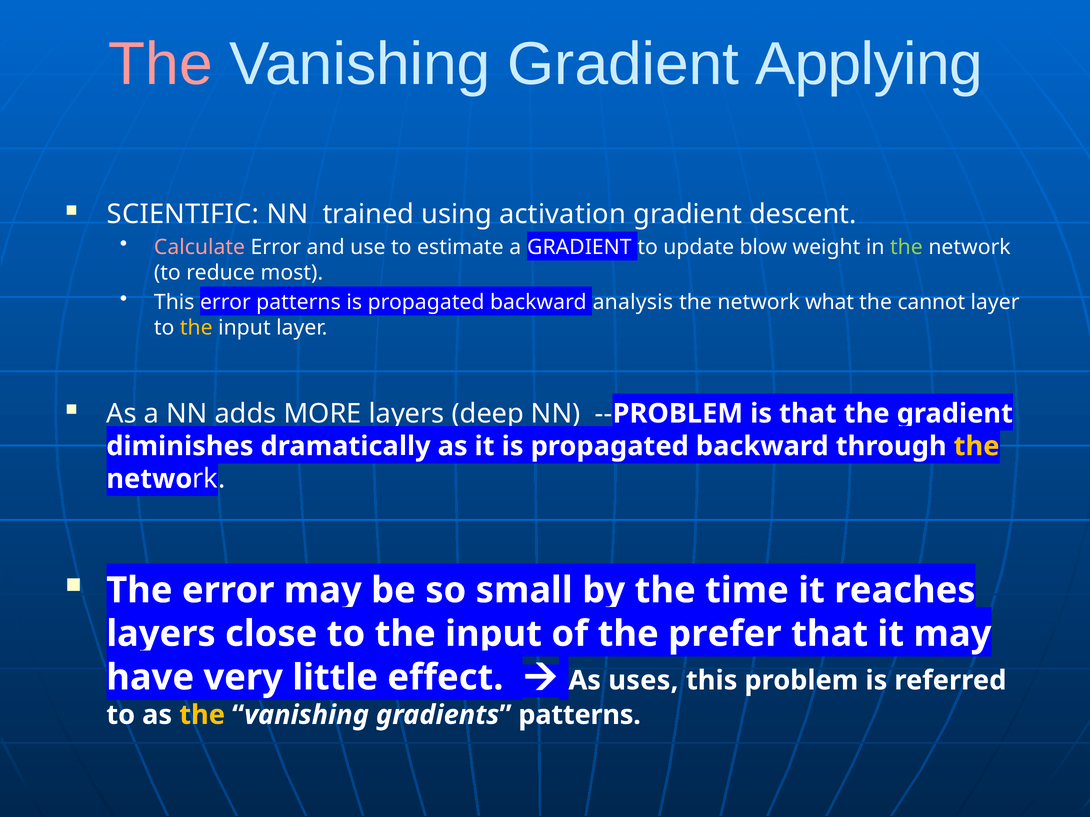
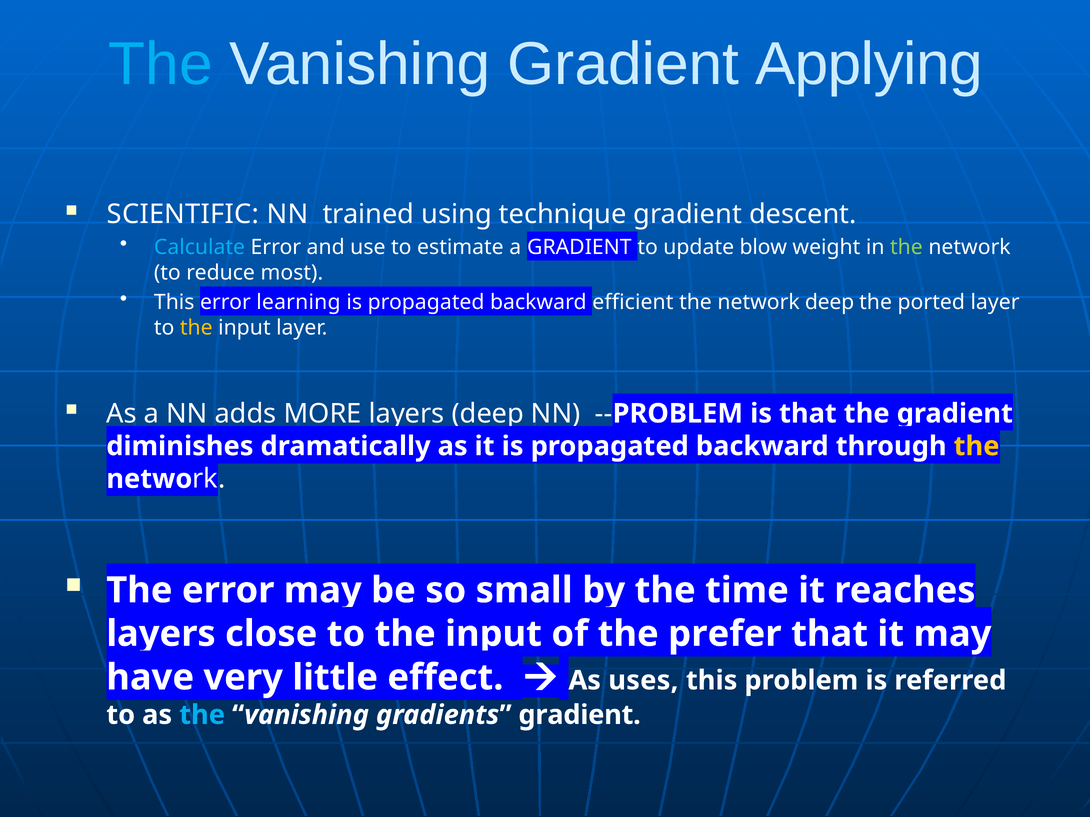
The colour: pink -> light blue (161, 64)
activation: activation -> technique (563, 214)
Calculate colour: pink -> light blue (200, 247)
error patterns: patterns -> learning (298, 302)
analysis: analysis -> efficient (633, 302)
network what: what -> deep (830, 302)
cannot: cannot -> ported (931, 302)
the colour: yellow -> light blue (202, 715)
gradients patterns: patterns -> gradient (580, 715)
